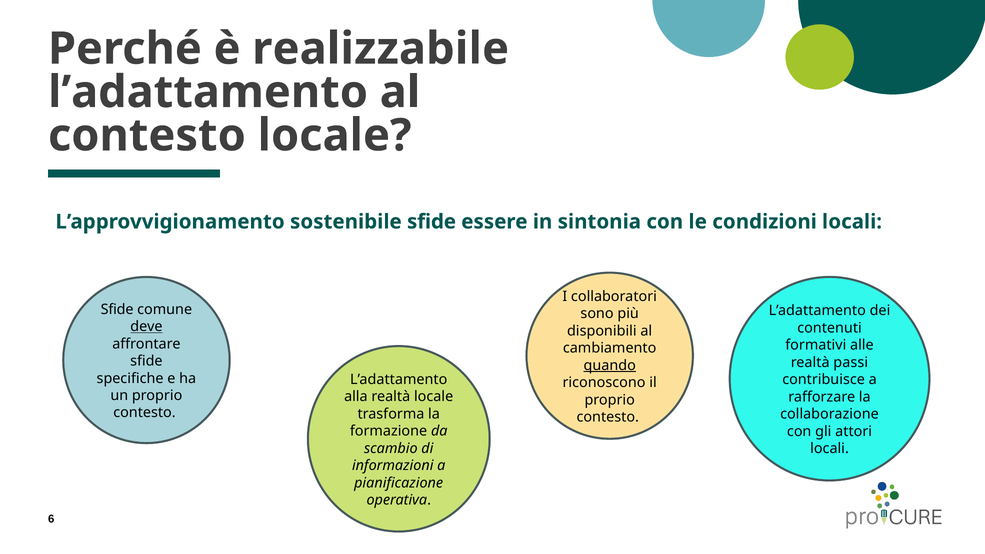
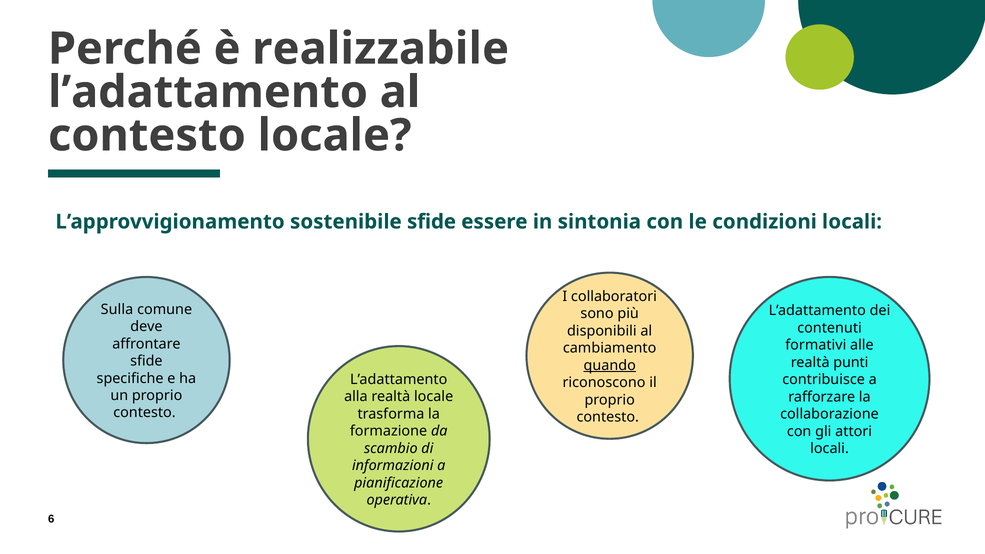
Sfide: Sfide -> Sulla (117, 309)
deve underline: present -> none (146, 327)
passi: passi -> punti (851, 362)
